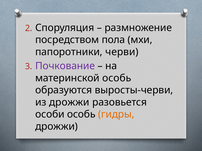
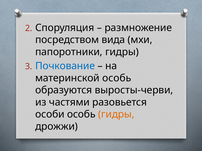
пола: пола -> вида (113, 40)
папоротники черви: черви -> гидры (122, 52)
Почкование colour: purple -> blue (65, 66)
из дрожжи: дрожжи -> частями (69, 103)
